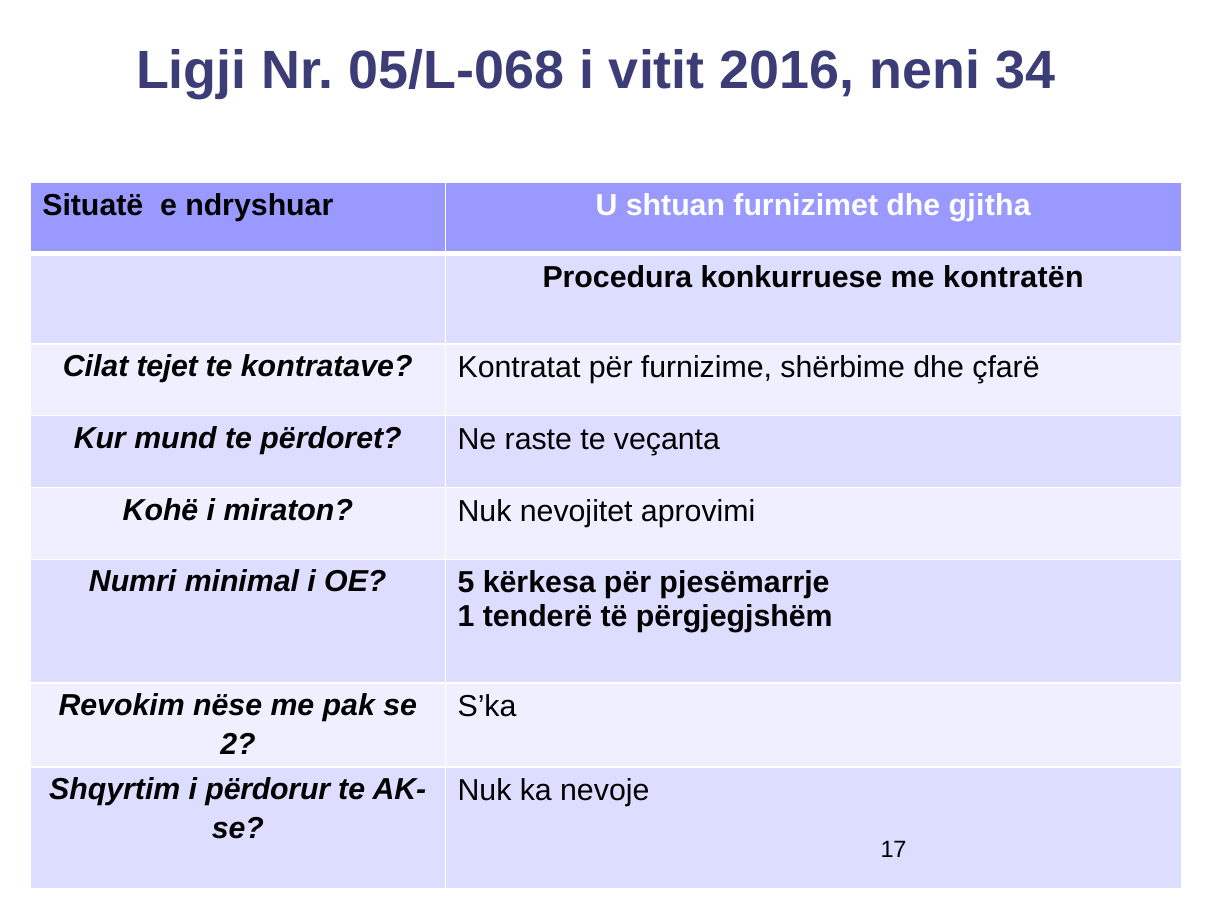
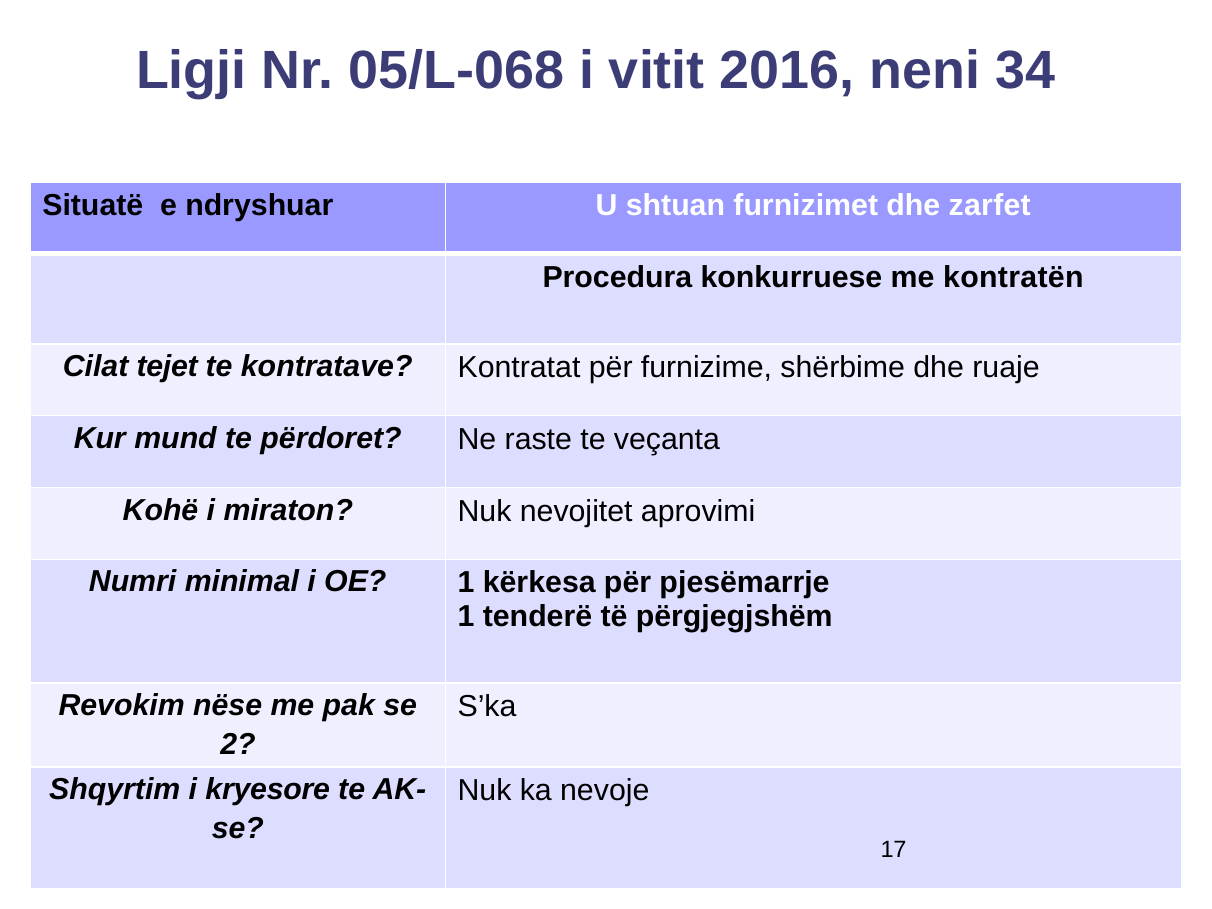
gjitha: gjitha -> zarfet (990, 205)
çfarë: çfarë -> ruaje (1006, 368)
OE 5: 5 -> 1 (466, 583)
përdorur: përdorur -> kryesore (268, 789)
